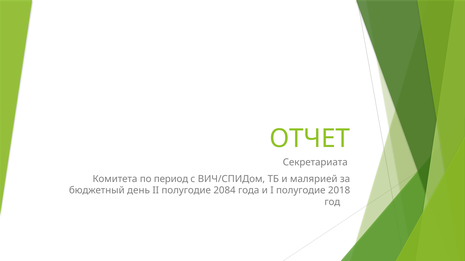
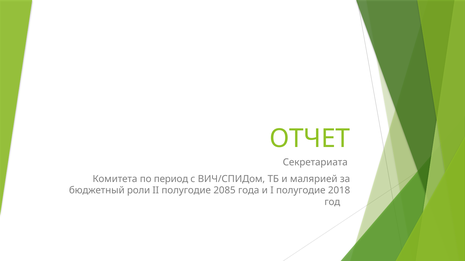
день: день -> роли (139, 191)
2084: 2084 -> 2085 (225, 191)
